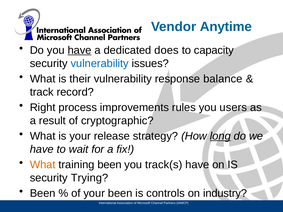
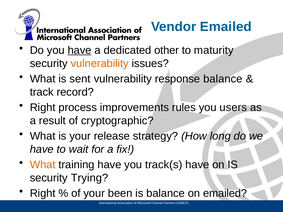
Vendor Anytime: Anytime -> Emailed (226, 27)
does: does -> other (167, 50)
capacity: capacity -> maturity (214, 50)
vulnerability colour: blue -> orange (100, 63)
their: their -> sent (80, 79)
long underline: present -> none (220, 136)
training been: been -> have (109, 165)
Been: Been -> Right (43, 193)
is controls: controls -> balance (166, 193)
on industry: industry -> emailed (225, 193)
